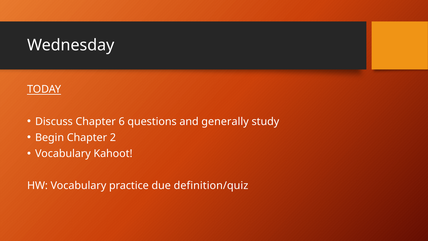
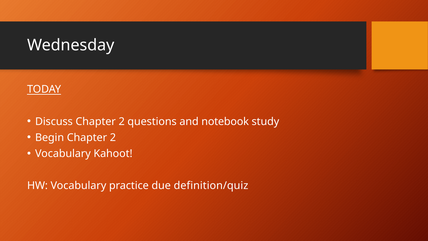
Discuss Chapter 6: 6 -> 2 (122, 121)
generally: generally -> notebook (225, 121)
